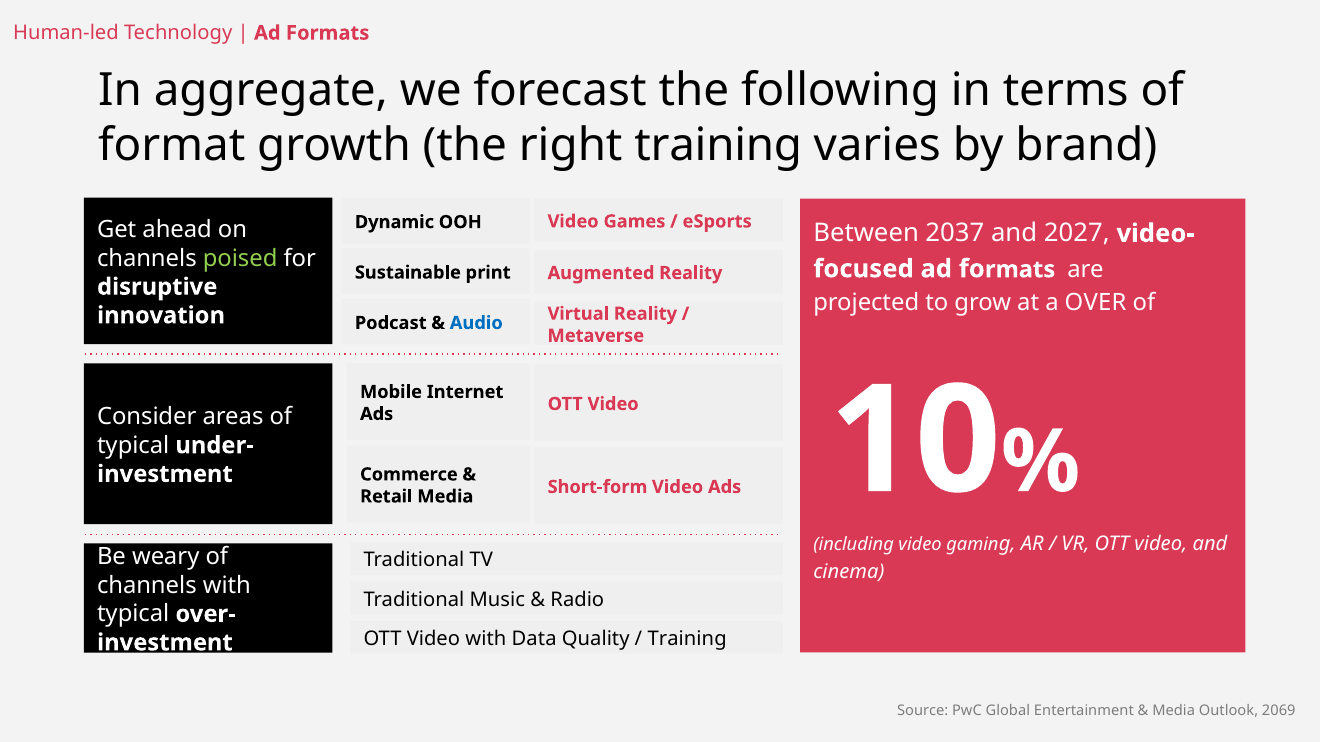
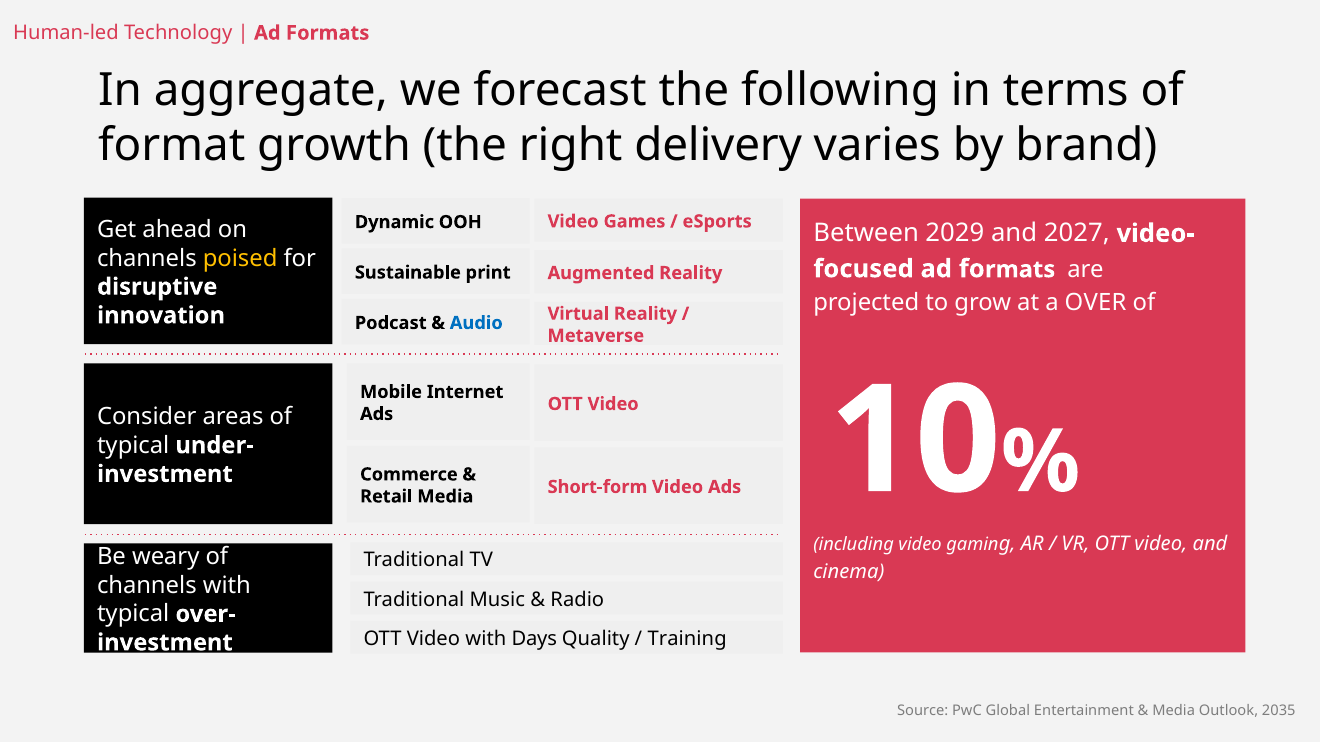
right training: training -> delivery (718, 145)
2037: 2037 -> 2029 (955, 234)
poised colour: light green -> yellow (240, 258)
Data: Data -> Days (534, 639)
2069: 2069 -> 2035 (1279, 711)
